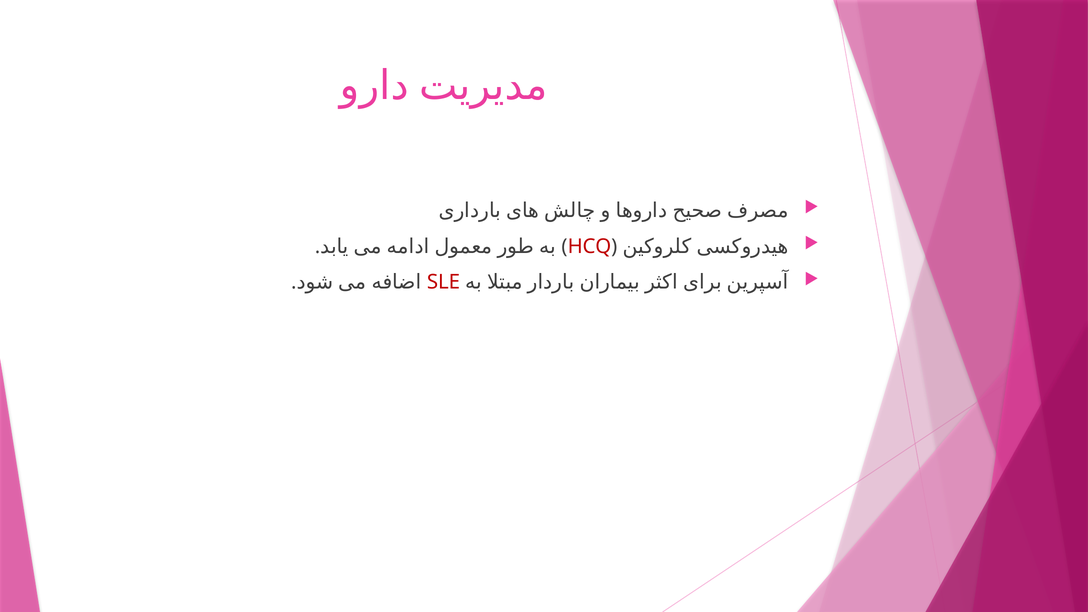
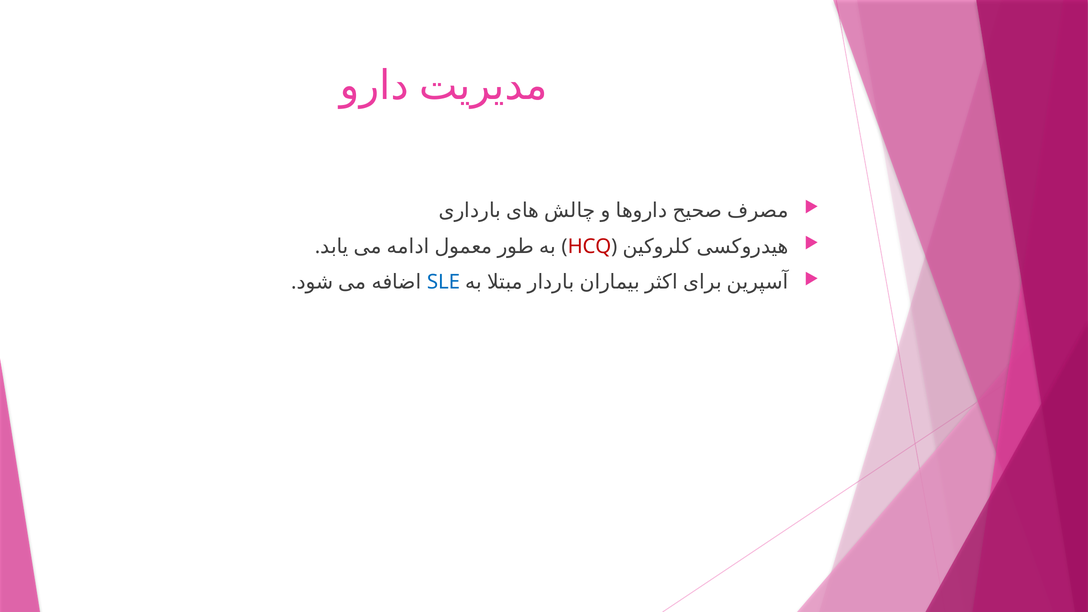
SLE colour: red -> blue (443, 282)
